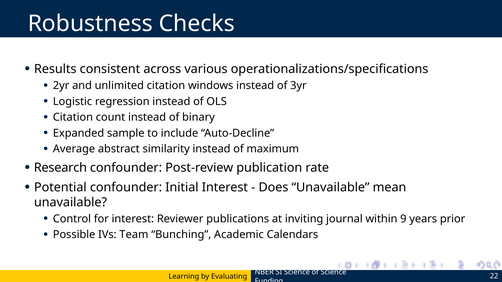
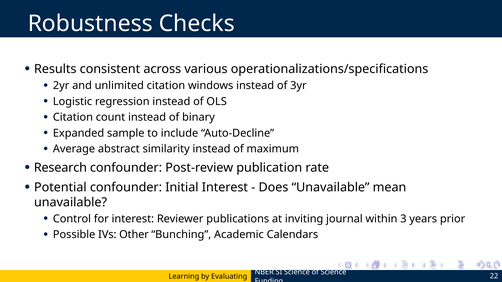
9: 9 -> 3 (403, 219)
Team: Team -> Other (134, 235)
